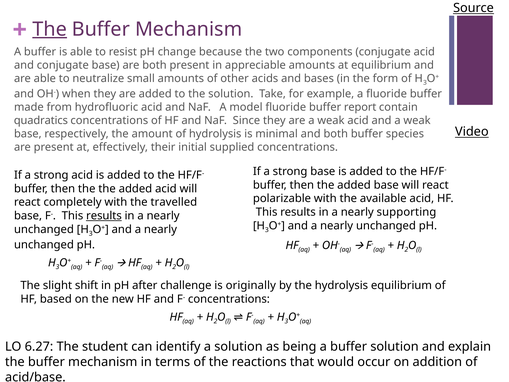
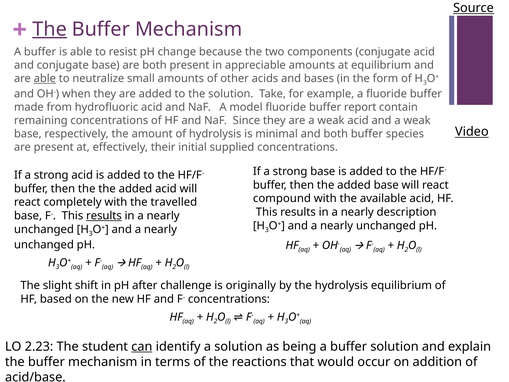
able underline: none -> present (45, 78)
quadratics: quadratics -> remaining (41, 120)
polarizable: polarizable -> compound (282, 198)
supporting: supporting -> description (407, 212)
6.27: 6.27 -> 2.23 (39, 346)
can underline: none -> present (142, 346)
